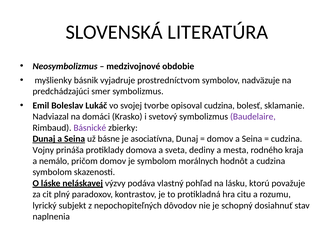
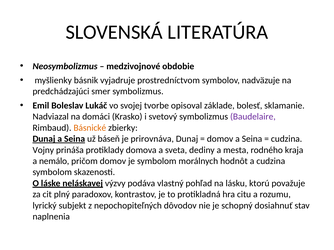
opisoval cudzina: cudzina -> základe (219, 106)
Básnické colour: purple -> orange (90, 128)
básne: básne -> báseň (109, 139)
asociatívna: asociatívna -> prirovnáva (152, 139)
